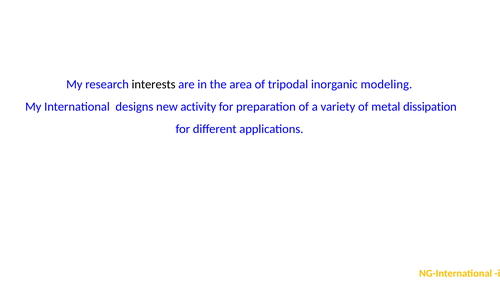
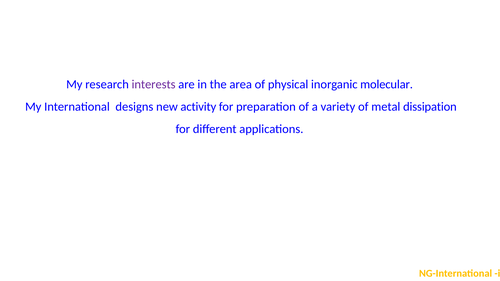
interests colour: black -> purple (154, 84)
tripodal: tripodal -> physical (288, 84)
modeling: modeling -> molecular (387, 84)
